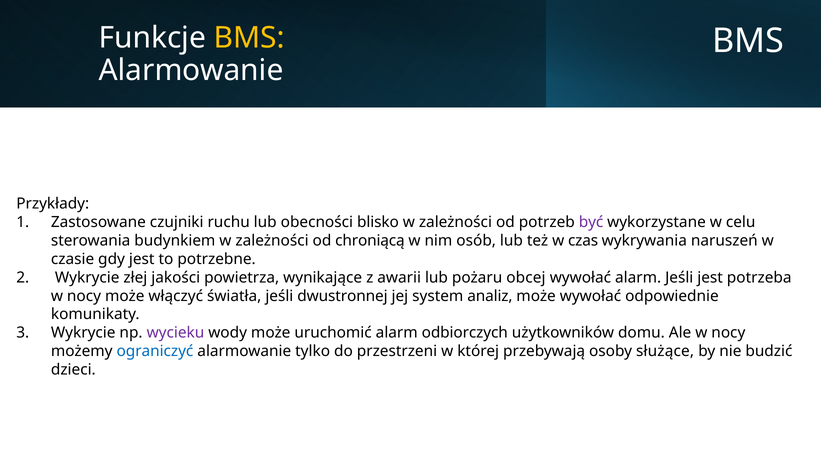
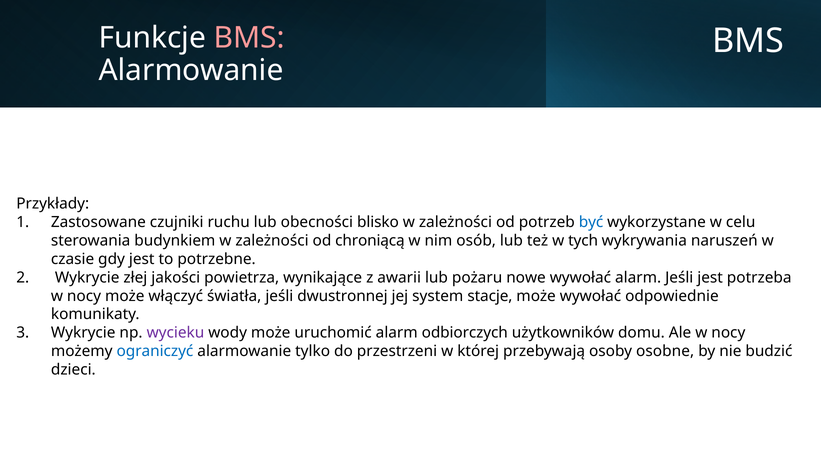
BMS colour: yellow -> pink (249, 38)
być colour: purple -> blue (591, 222)
czas: czas -> tych (583, 240)
obcej: obcej -> nowe (526, 277)
analiz: analiz -> stacje (490, 296)
służące: służące -> osobne (665, 351)
